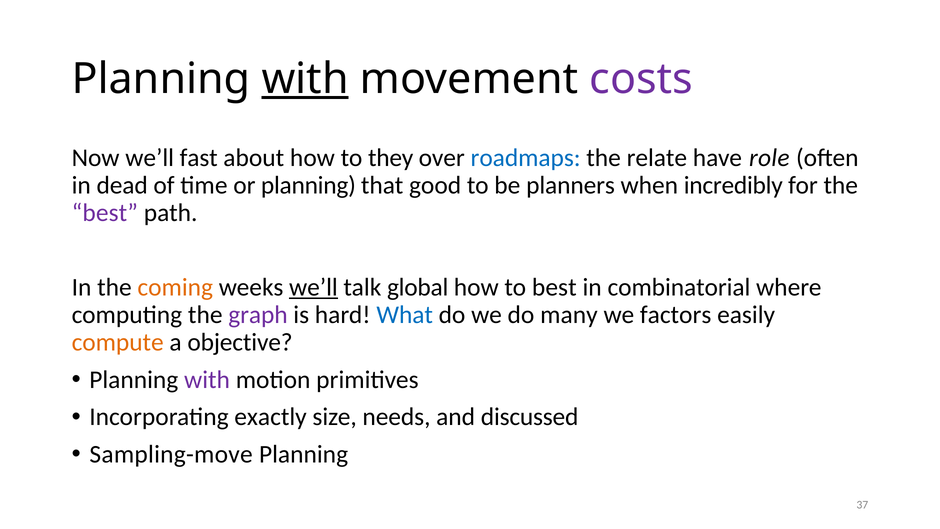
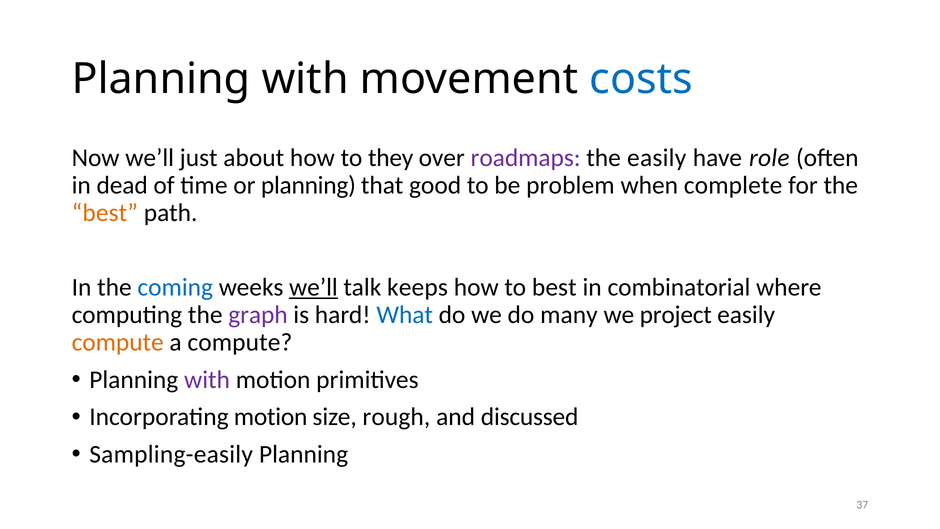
with underline: present -> none (305, 79)
costs colour: purple -> blue (641, 79)
fast: fast -> just (199, 158)
roadmaps colour: blue -> purple (526, 158)
the relate: relate -> easily (657, 158)
planners: planners -> problem (570, 185)
incredibly: incredibly -> complete (733, 185)
best colour: purple -> orange (105, 213)
coming colour: orange -> blue (175, 287)
global: global -> keeps (417, 287)
factors: factors -> project (676, 315)
a objective: objective -> compute (240, 342)
Incorporating exactly: exactly -> motion (271, 417)
needs: needs -> rough (396, 417)
Sampling-move: Sampling-move -> Sampling-easily (171, 454)
